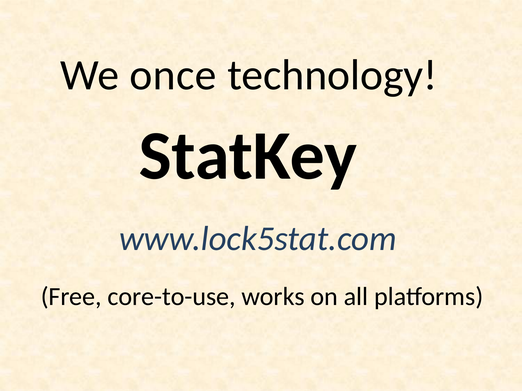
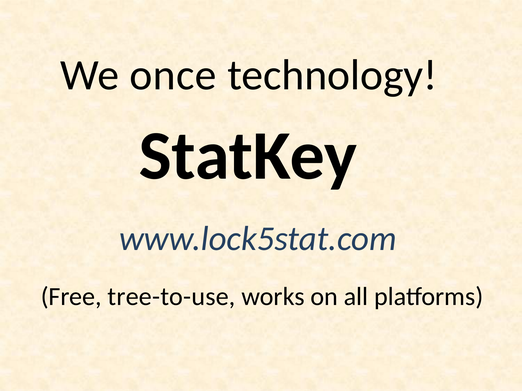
core-to-use: core-to-use -> tree-to-use (172, 297)
